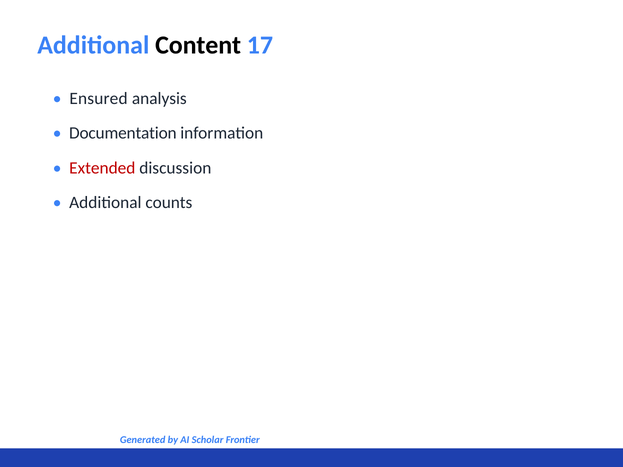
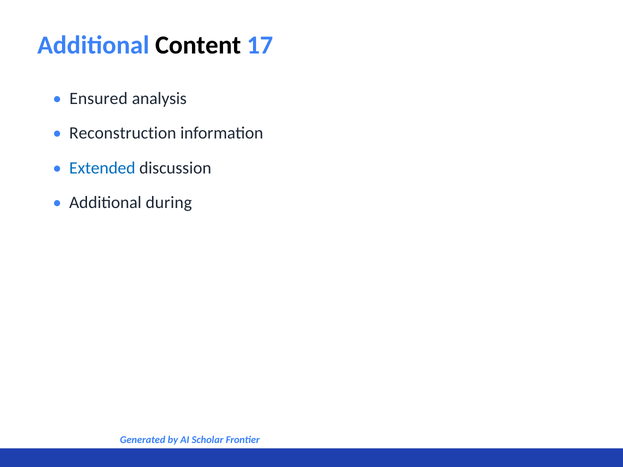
Documentation: Documentation -> Reconstruction (123, 133)
Extended colour: red -> blue (102, 168)
counts: counts -> during (169, 203)
